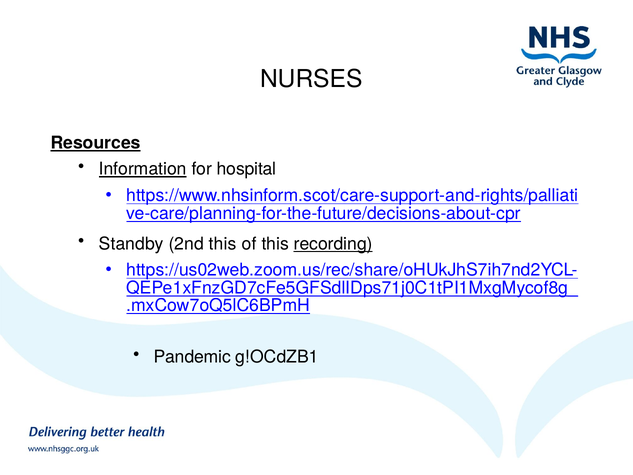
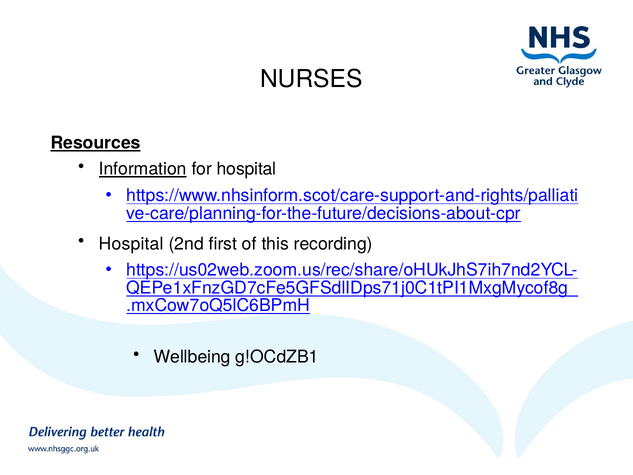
Standby: Standby -> Hospital (131, 244)
2nd this: this -> first (223, 244)
recording underline: present -> none (333, 244)
Pandemic: Pandemic -> Wellbeing (192, 357)
